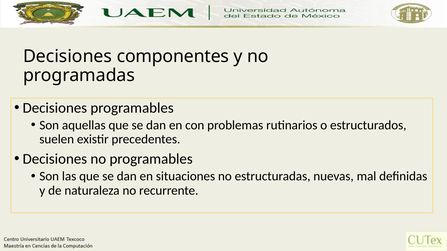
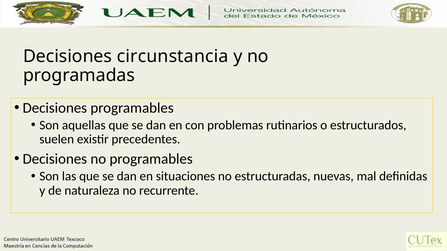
componentes: componentes -> circunstancia (173, 56)
